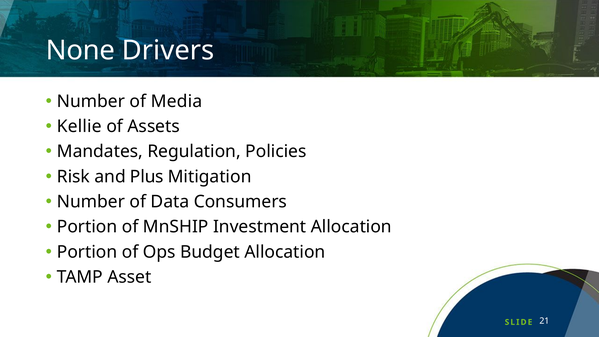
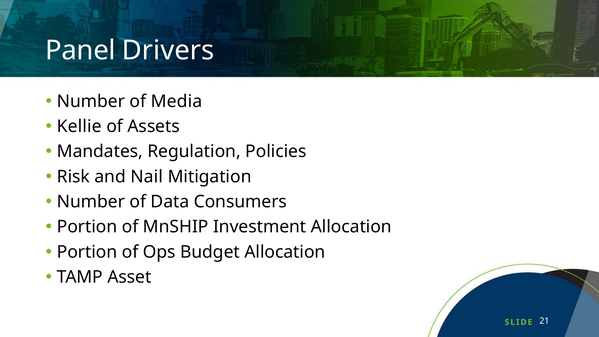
None: None -> Panel (80, 50)
Plus: Plus -> Nail (147, 177)
